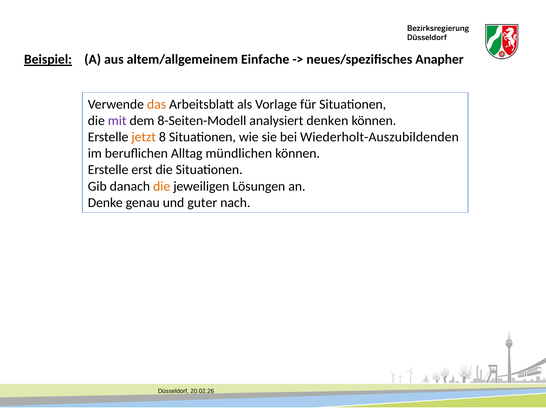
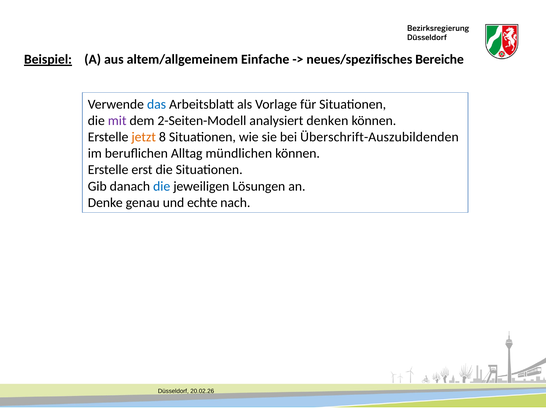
Anapher: Anapher -> Bereiche (440, 59)
das colour: orange -> blue (157, 105)
8-Seiten-Modell: 8-Seiten-Modell -> 2-Seiten-Modell (202, 121)
Wiederholt-Auszubildenden: Wiederholt-Auszubildenden -> Überschrift-Auszubildenden (379, 137)
die colour: orange -> blue (162, 186)
guter: guter -> echte (202, 203)
